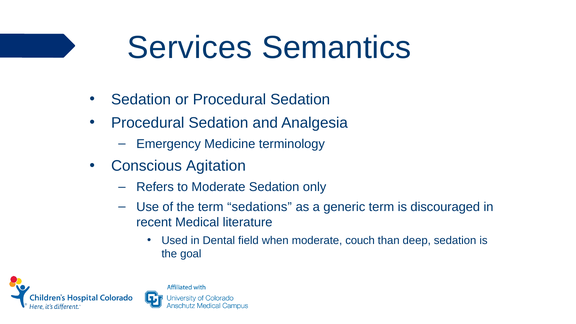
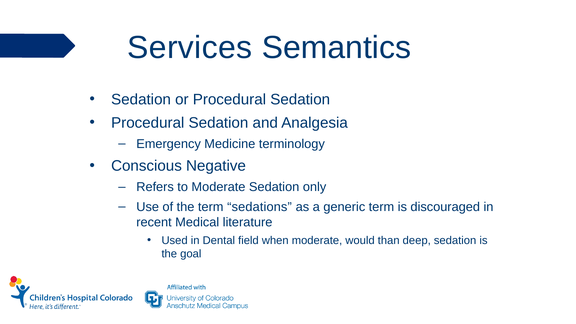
Agitation: Agitation -> Negative (216, 166)
couch: couch -> would (360, 241)
